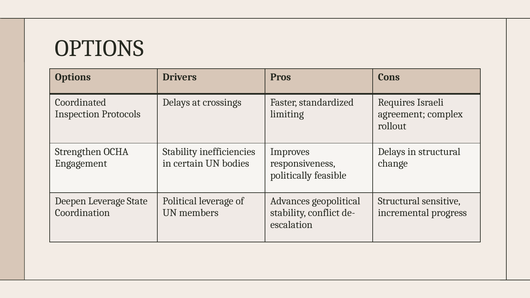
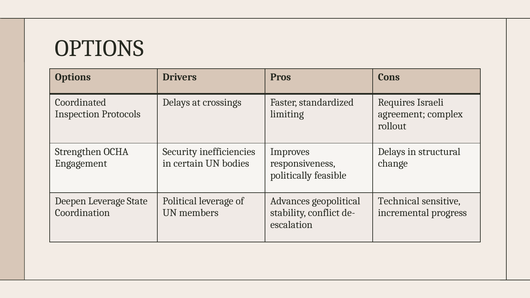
Stability: Stability -> Security (180, 152)
Structural: Structural -> Technical (399, 201)
